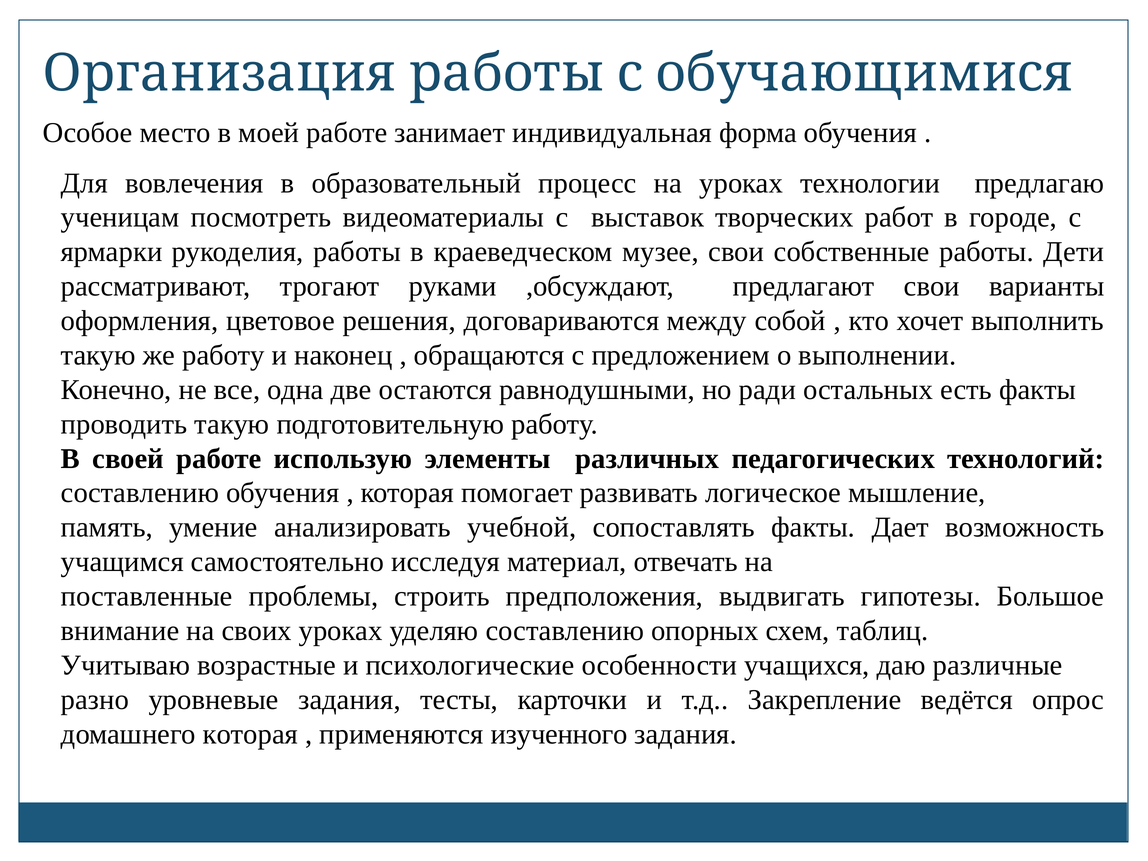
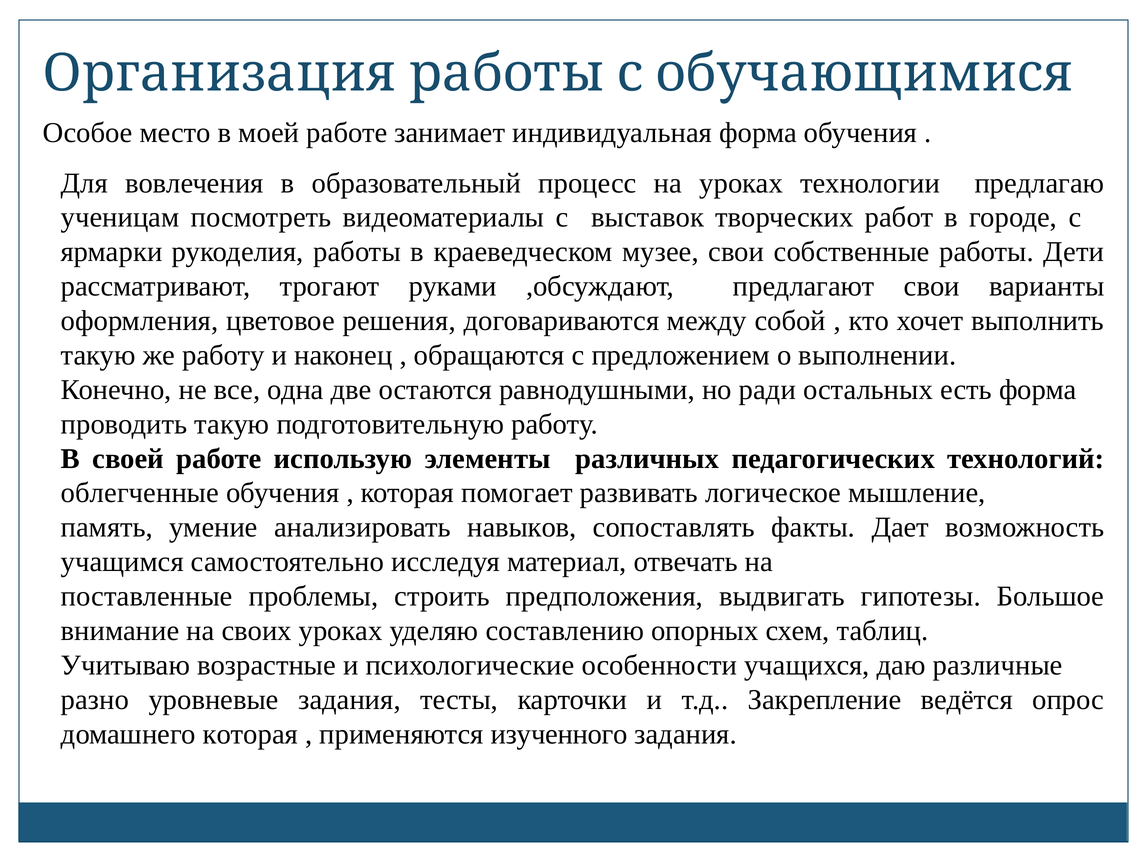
есть факты: факты -> форма (1038, 390)
составлению: составлению -> облегченные (140, 493)
учебной: учебной -> навыков (522, 527)
